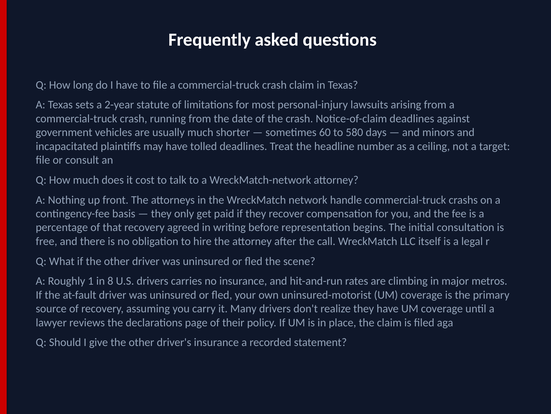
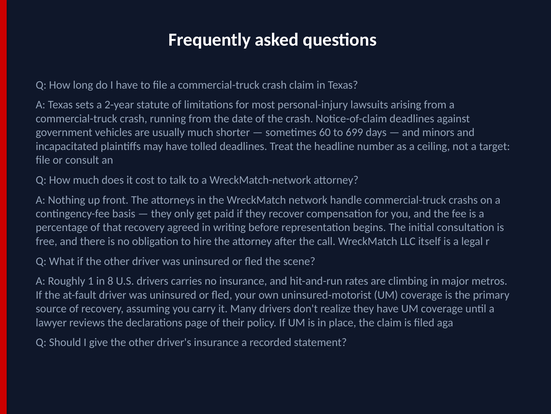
580: 580 -> 699 (354, 132)
